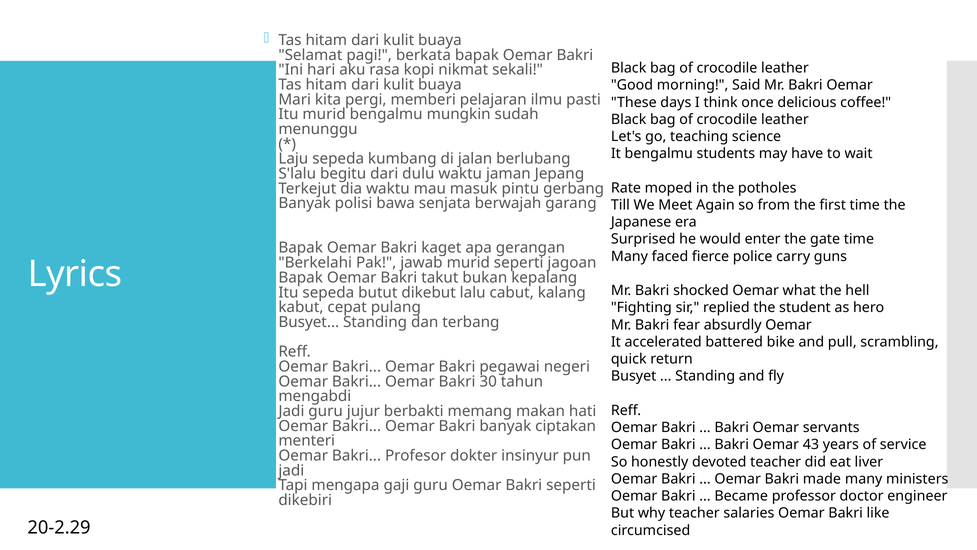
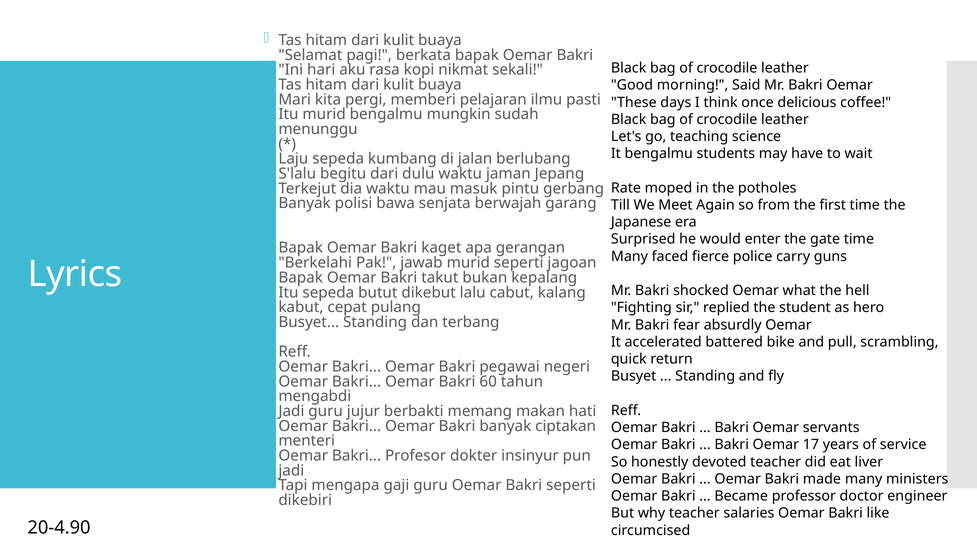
30: 30 -> 60 (488, 381)
43: 43 -> 17 (811, 444)
20-2.29: 20-2.29 -> 20-4.90 (59, 527)
